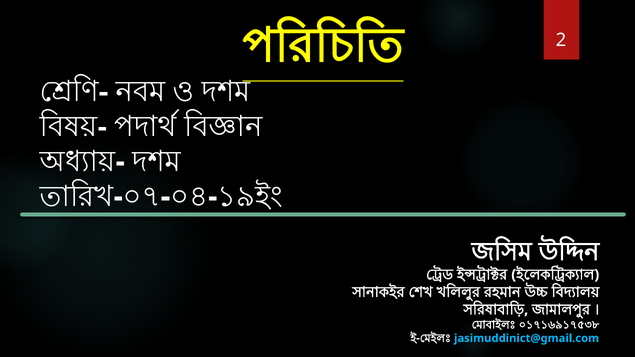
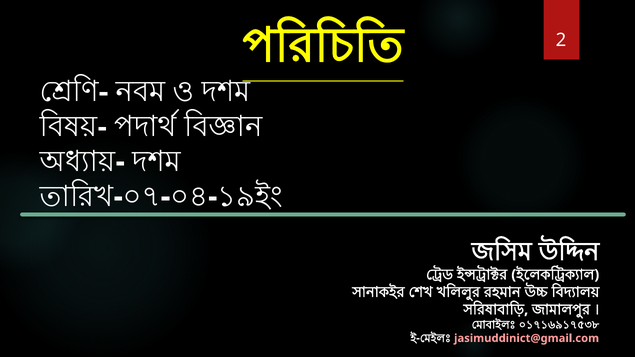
jasimuddinict@gmail.com colour: light blue -> pink (527, 338)
